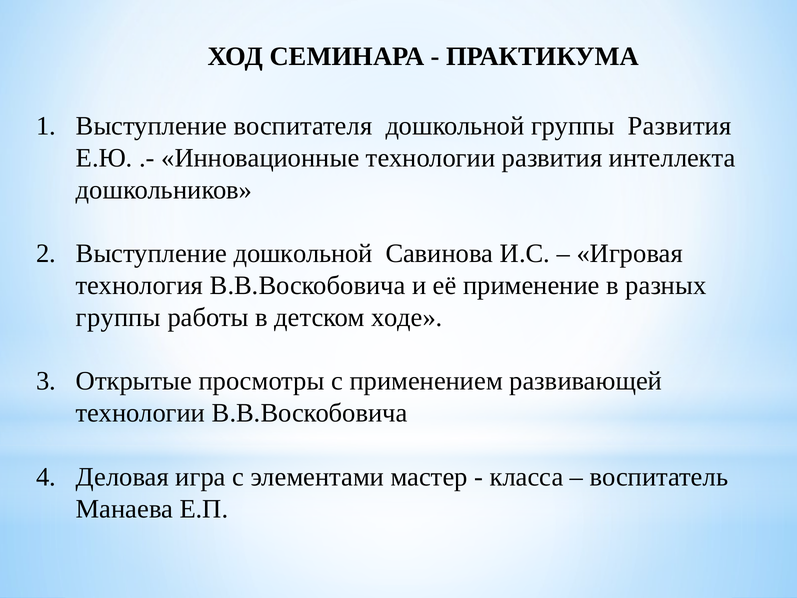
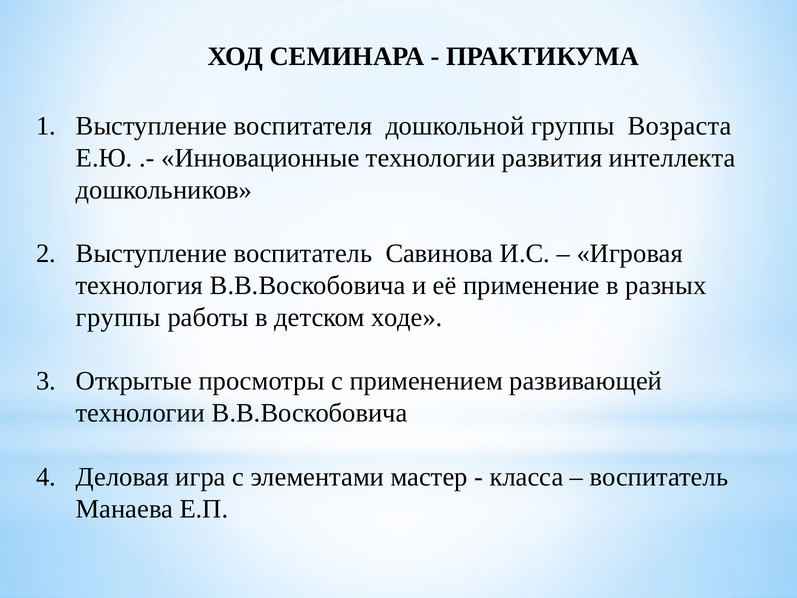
группы Развития: Развития -> Возраста (680, 126)
Выступление дошкольной: дошкольной -> воспитатель (303, 254)
